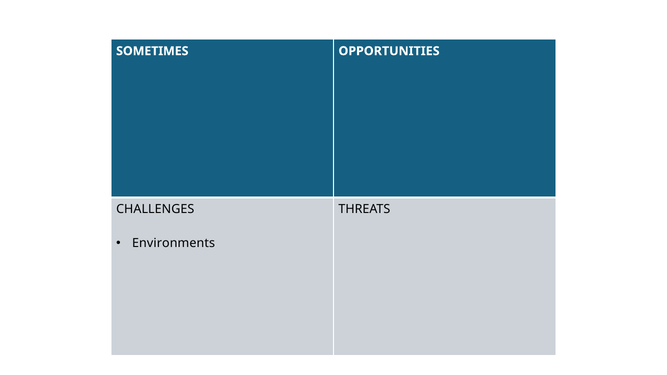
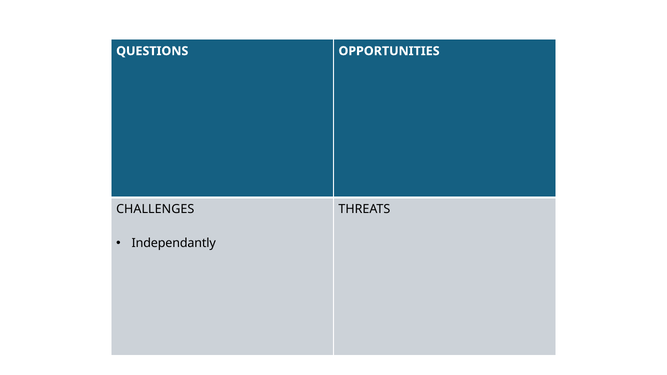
SOMETIMES: SOMETIMES -> QUESTIONS (152, 51)
Environments: Environments -> Independantly (174, 243)
